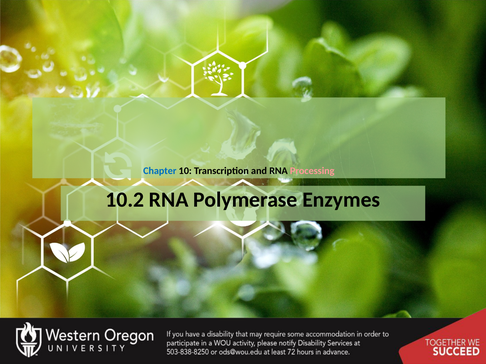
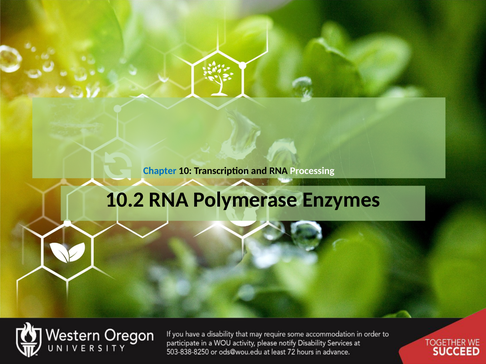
Processing colour: pink -> white (312, 171)
